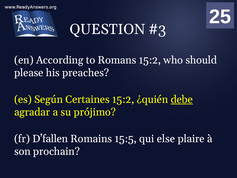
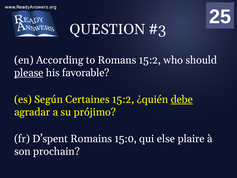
please underline: none -> present (29, 73)
preaches: preaches -> favorable (86, 73)
D’fallen: D’fallen -> D’spent (50, 139)
15:5: 15:5 -> 15:0 (126, 139)
